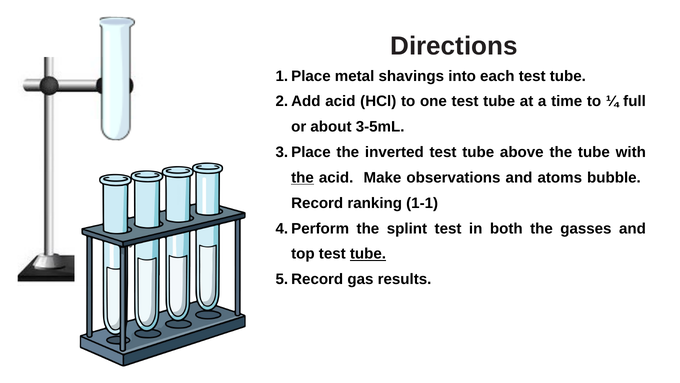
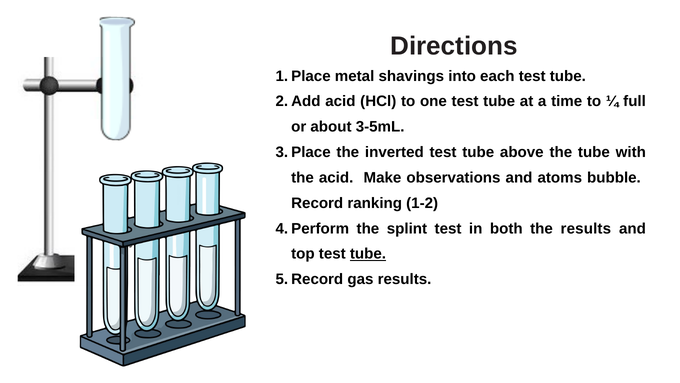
the underline: present -> none (303, 177)
1-1: 1-1 -> 1-2 (422, 203)
the gasses: gasses -> results (586, 228)
